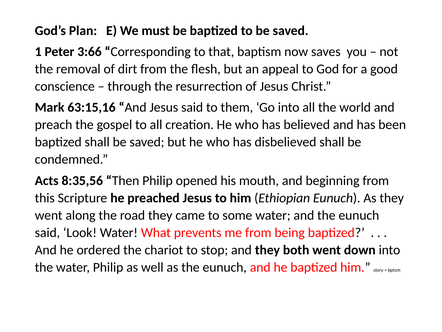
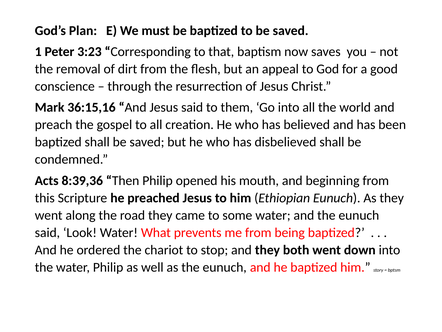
3:66: 3:66 -> 3:23 (90, 52)
63:15,16: 63:15,16 -> 36:15,16 (92, 107)
8:35,56: 8:35,56 -> 8:39,36 (82, 180)
